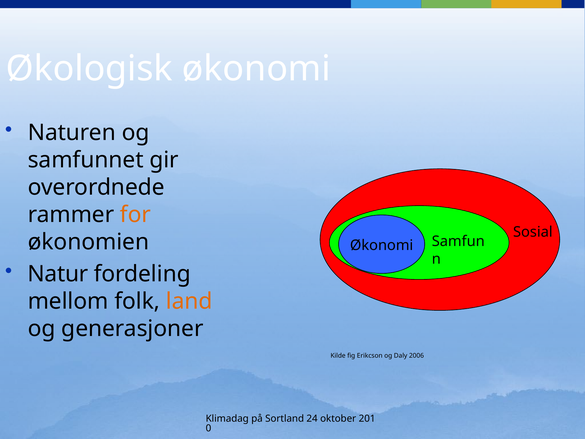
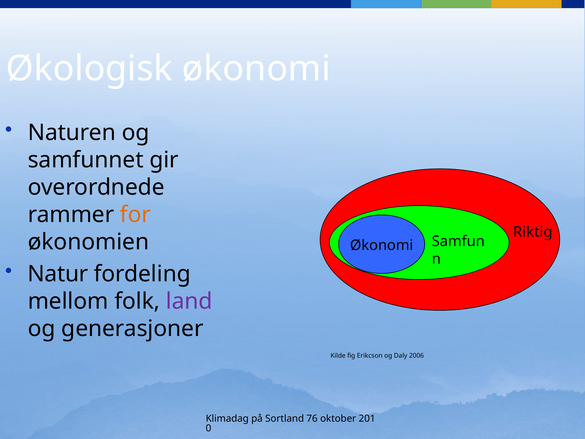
Sosial: Sosial -> Riktig (533, 232)
land colour: orange -> purple (189, 301)
24: 24 -> 76 (312, 418)
